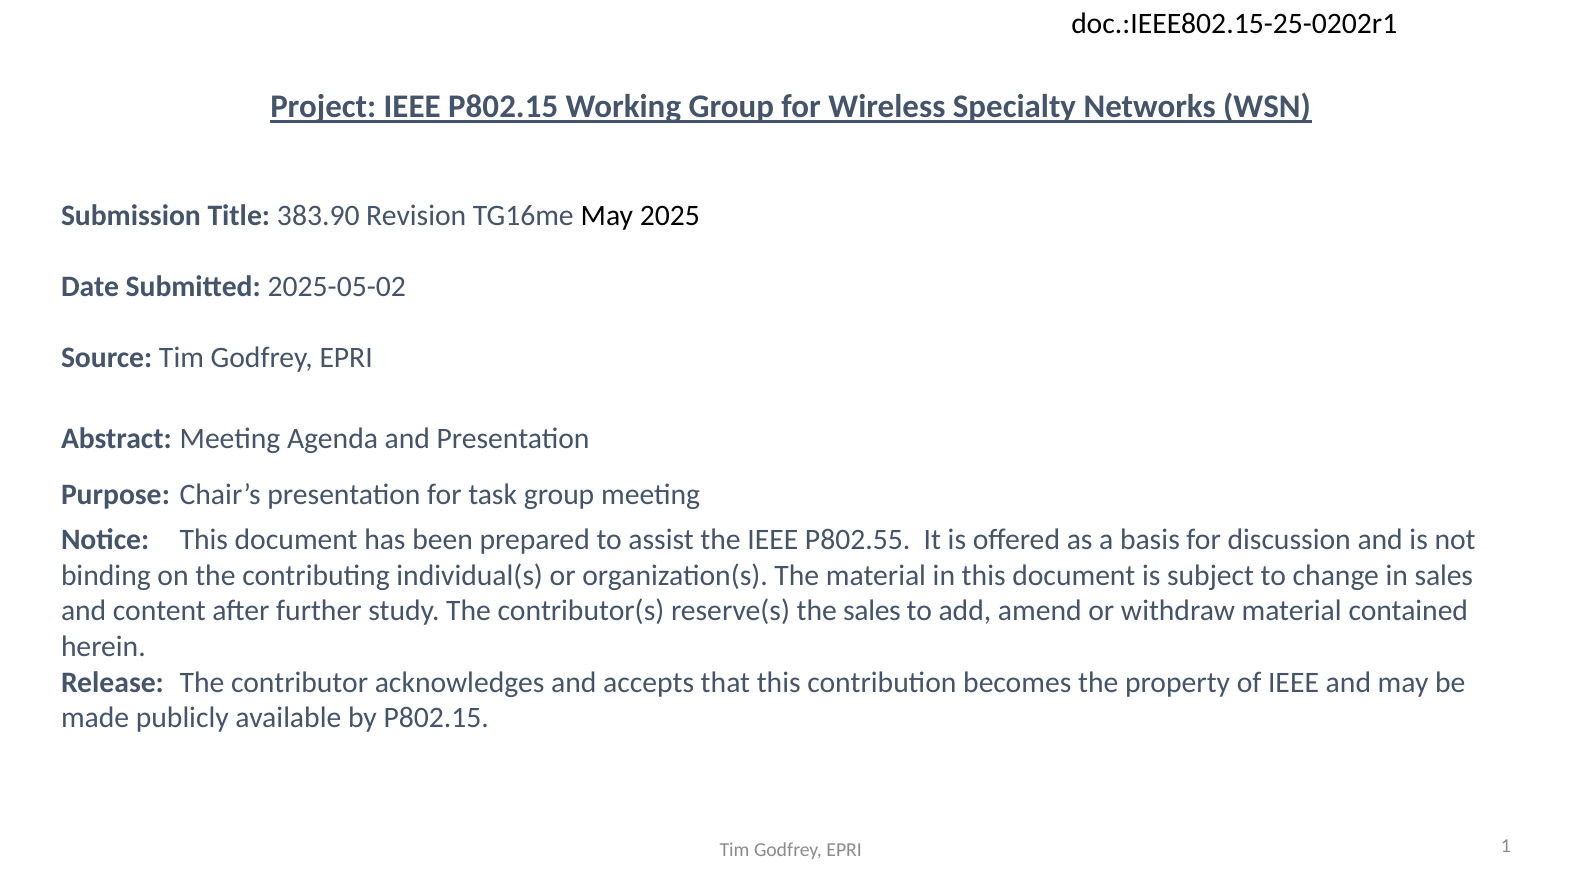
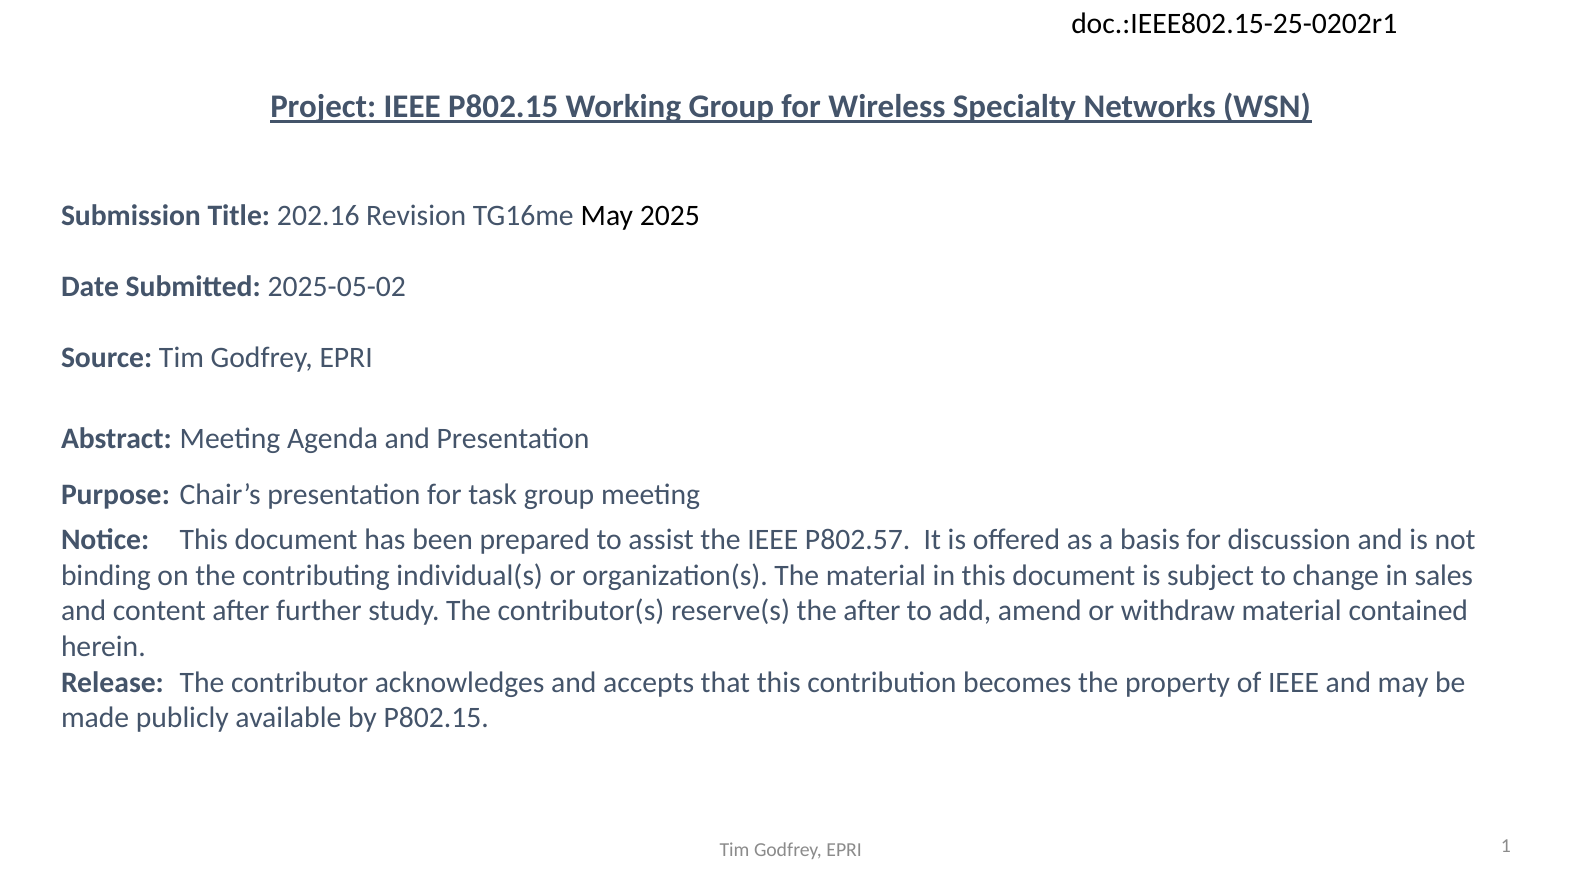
383.90: 383.90 -> 202.16 (318, 216)
P802.55: P802.55 -> P802.57 (858, 540)
the sales: sales -> after (872, 611)
